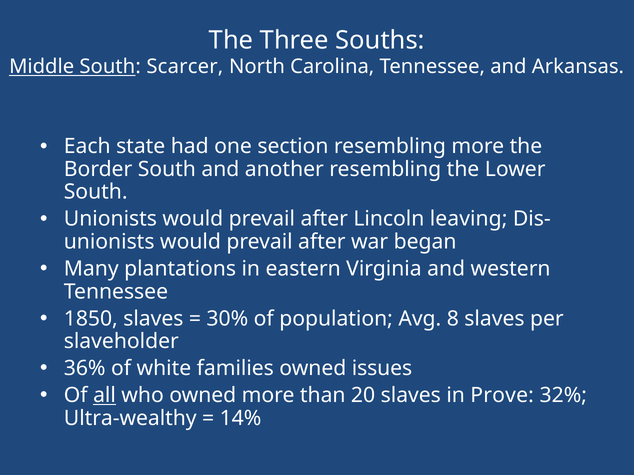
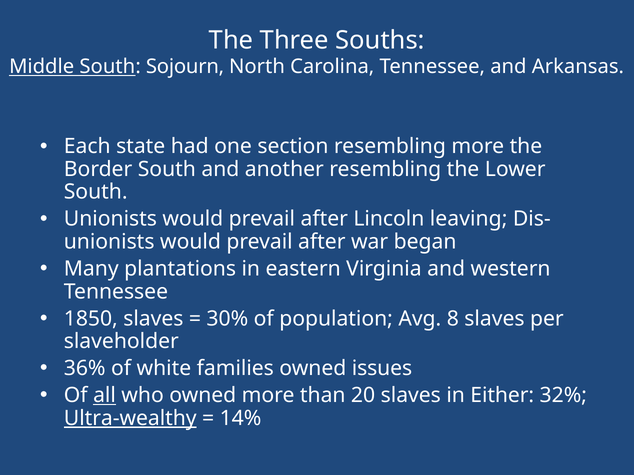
Scarcer: Scarcer -> Sojourn (185, 67)
Prove: Prove -> Either (502, 396)
Ultra-wealthy underline: none -> present (130, 419)
